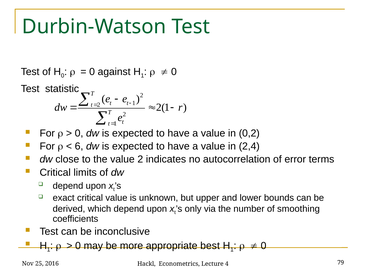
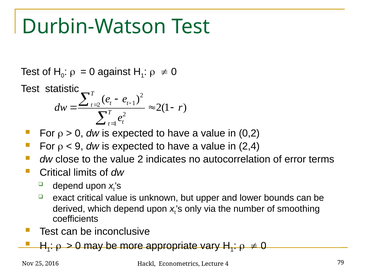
6: 6 -> 9 (79, 146)
best: best -> vary (210, 245)
